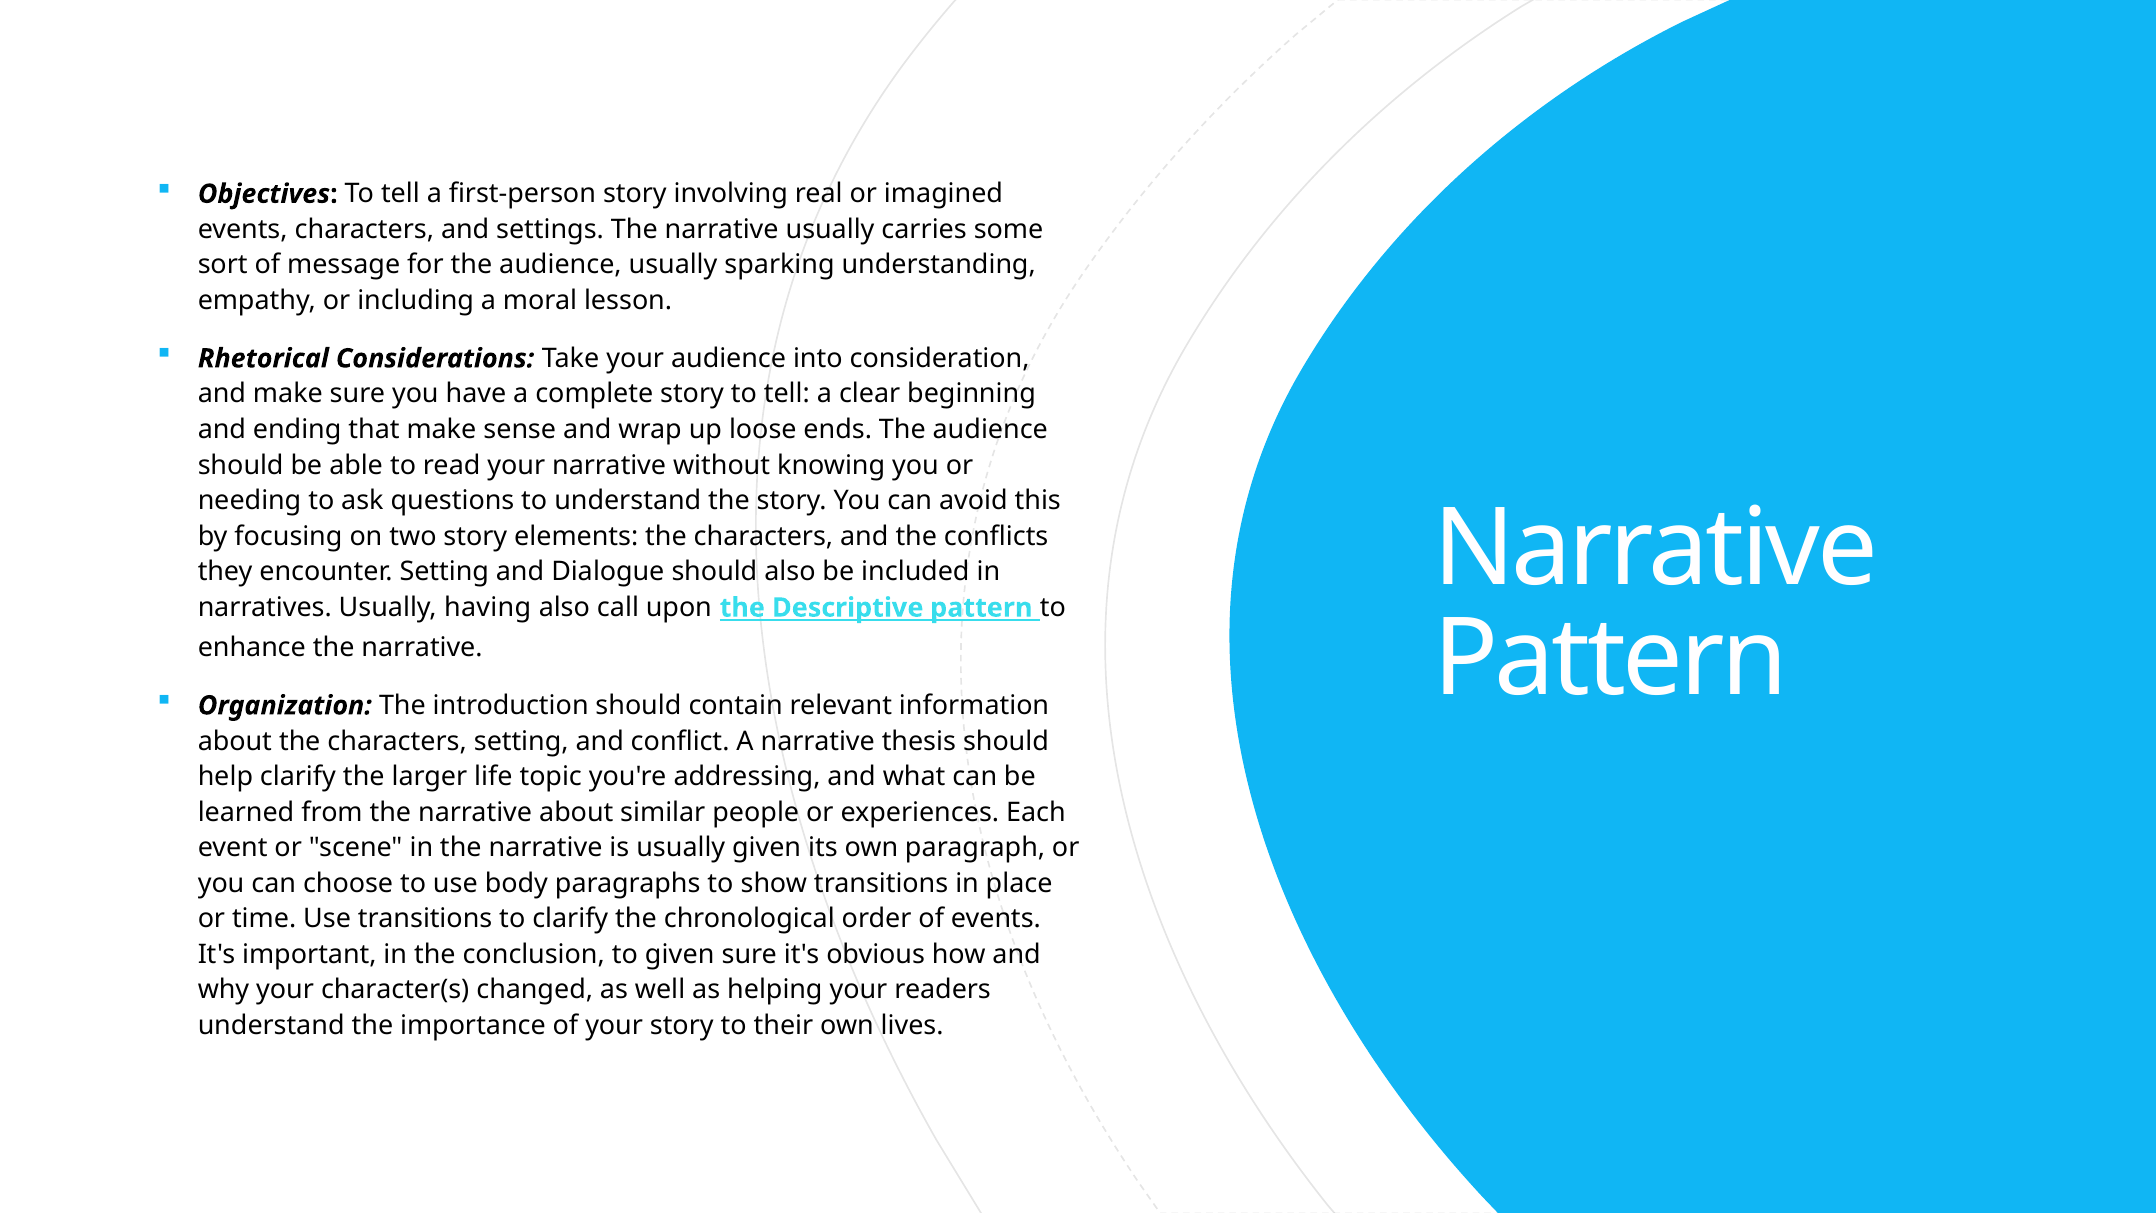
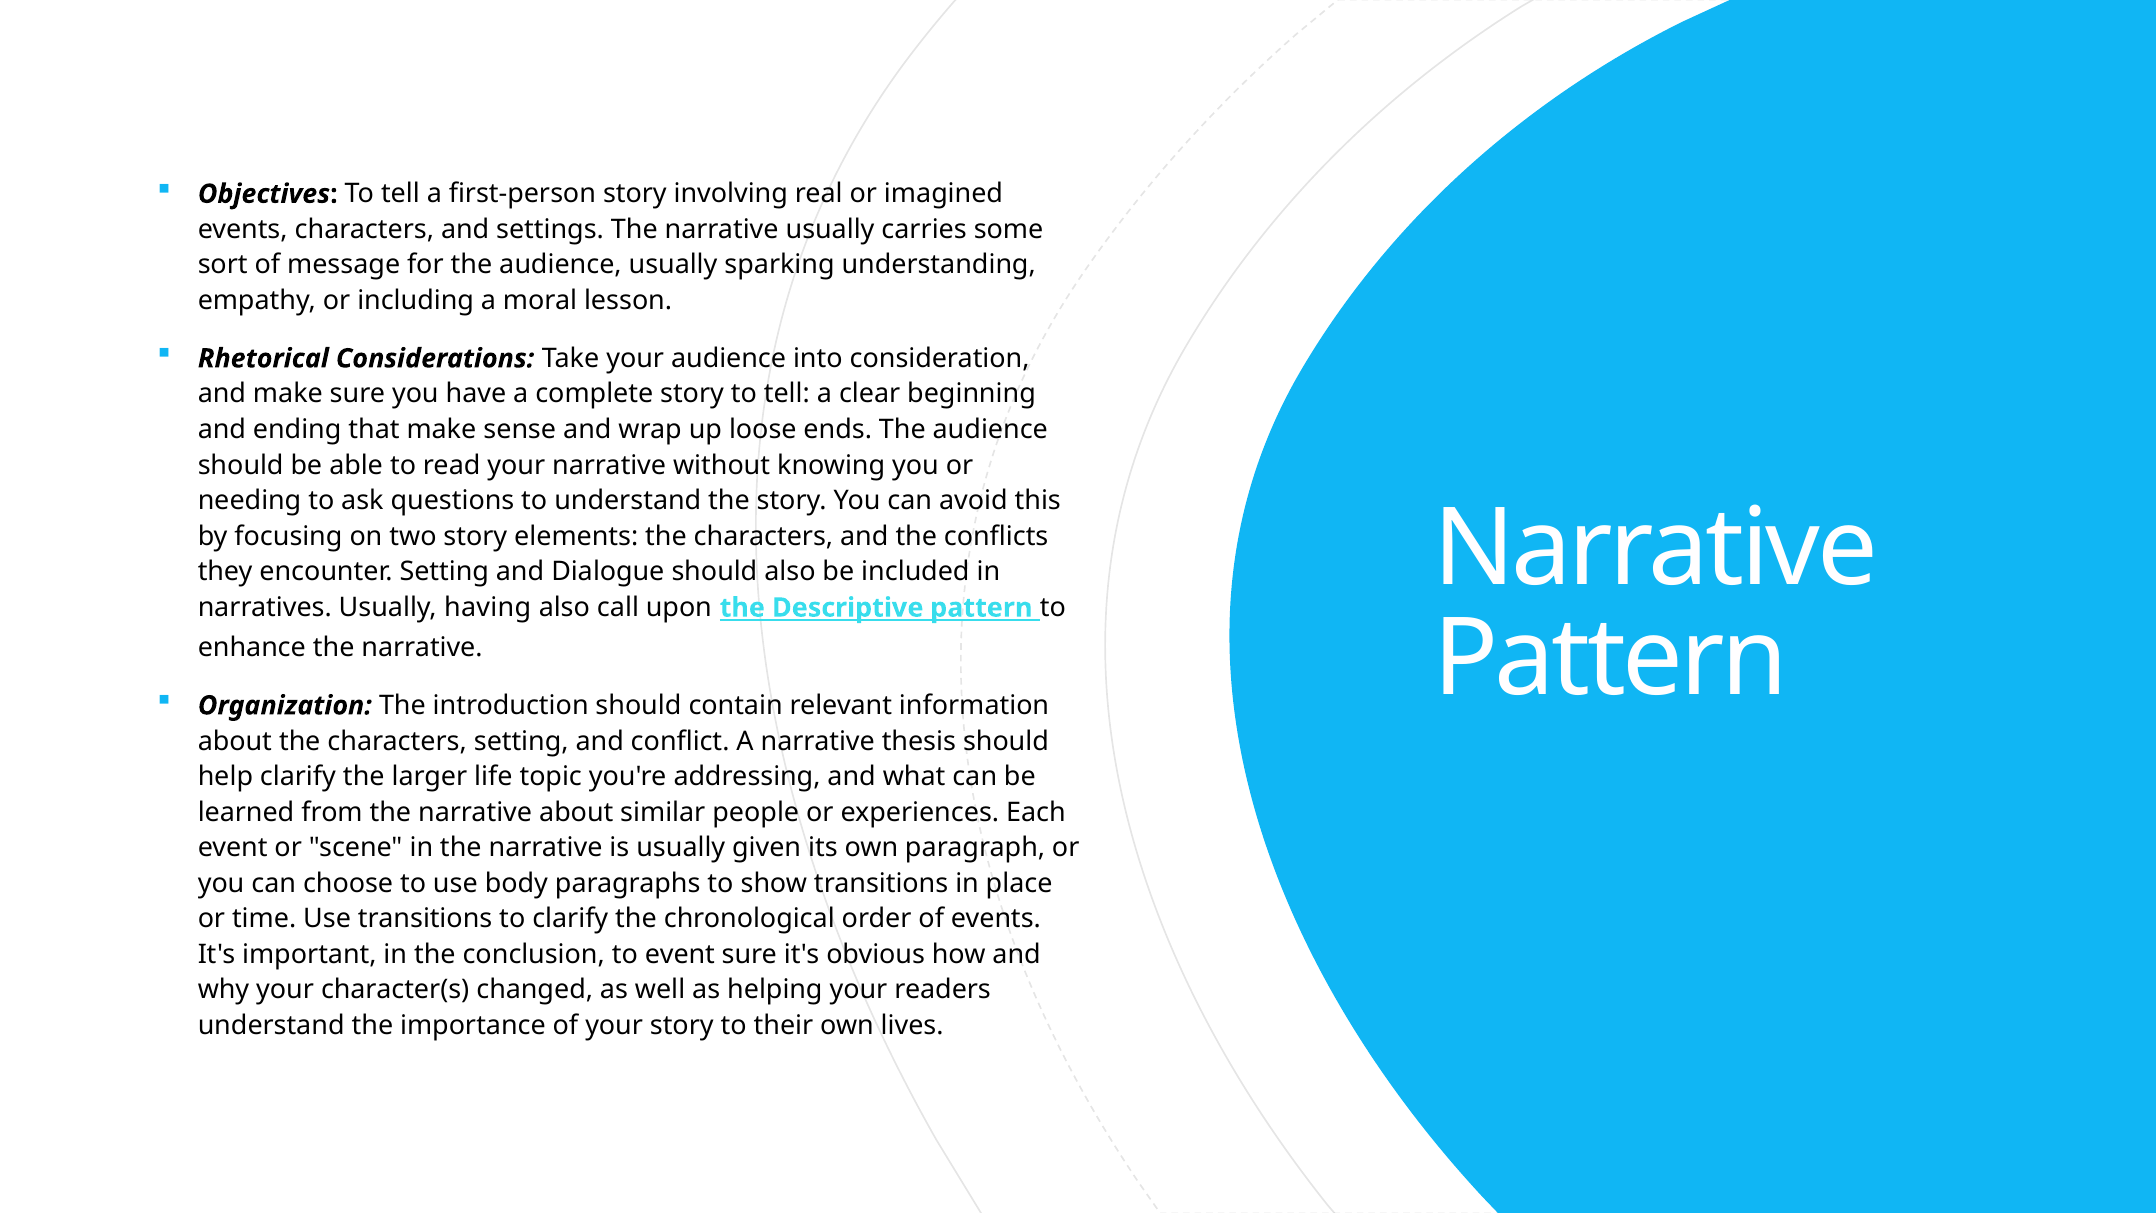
to given: given -> event (680, 954)
